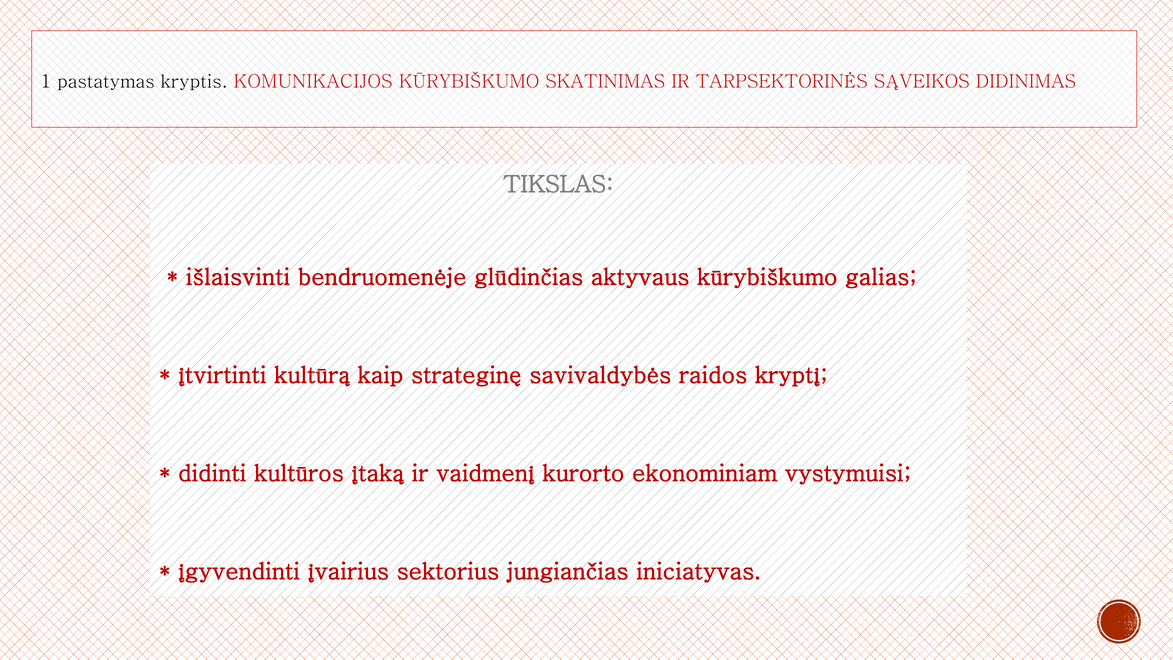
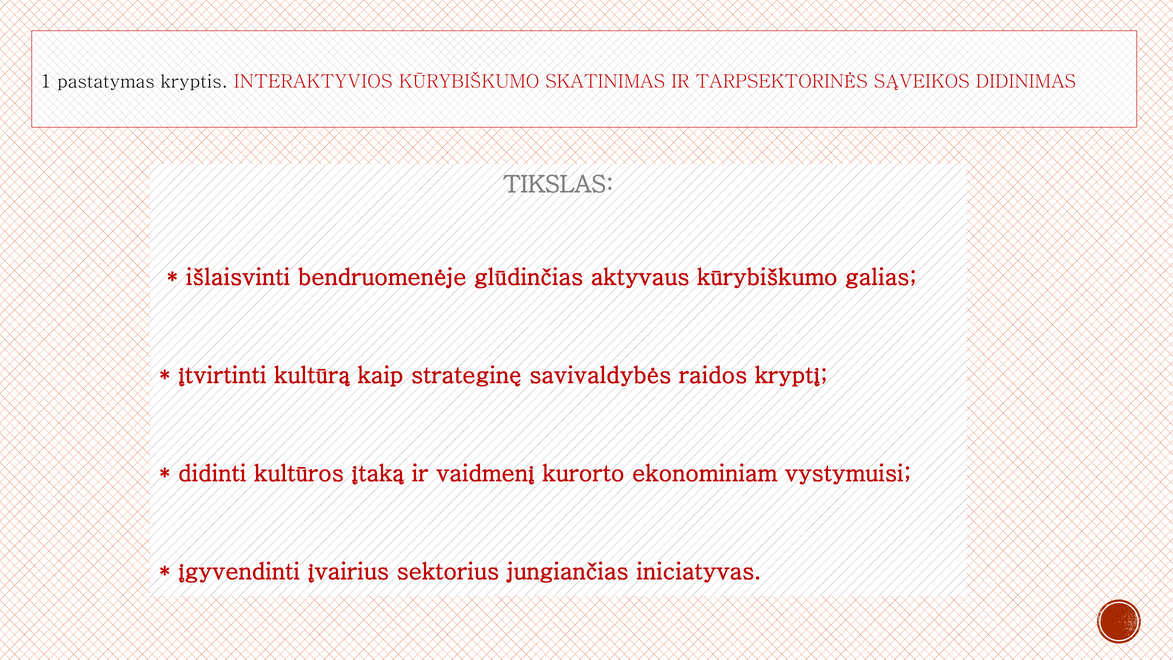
KOMUNIKACIJOS: KOMUNIKACIJOS -> INTERAKTYVIOS (313, 81)
